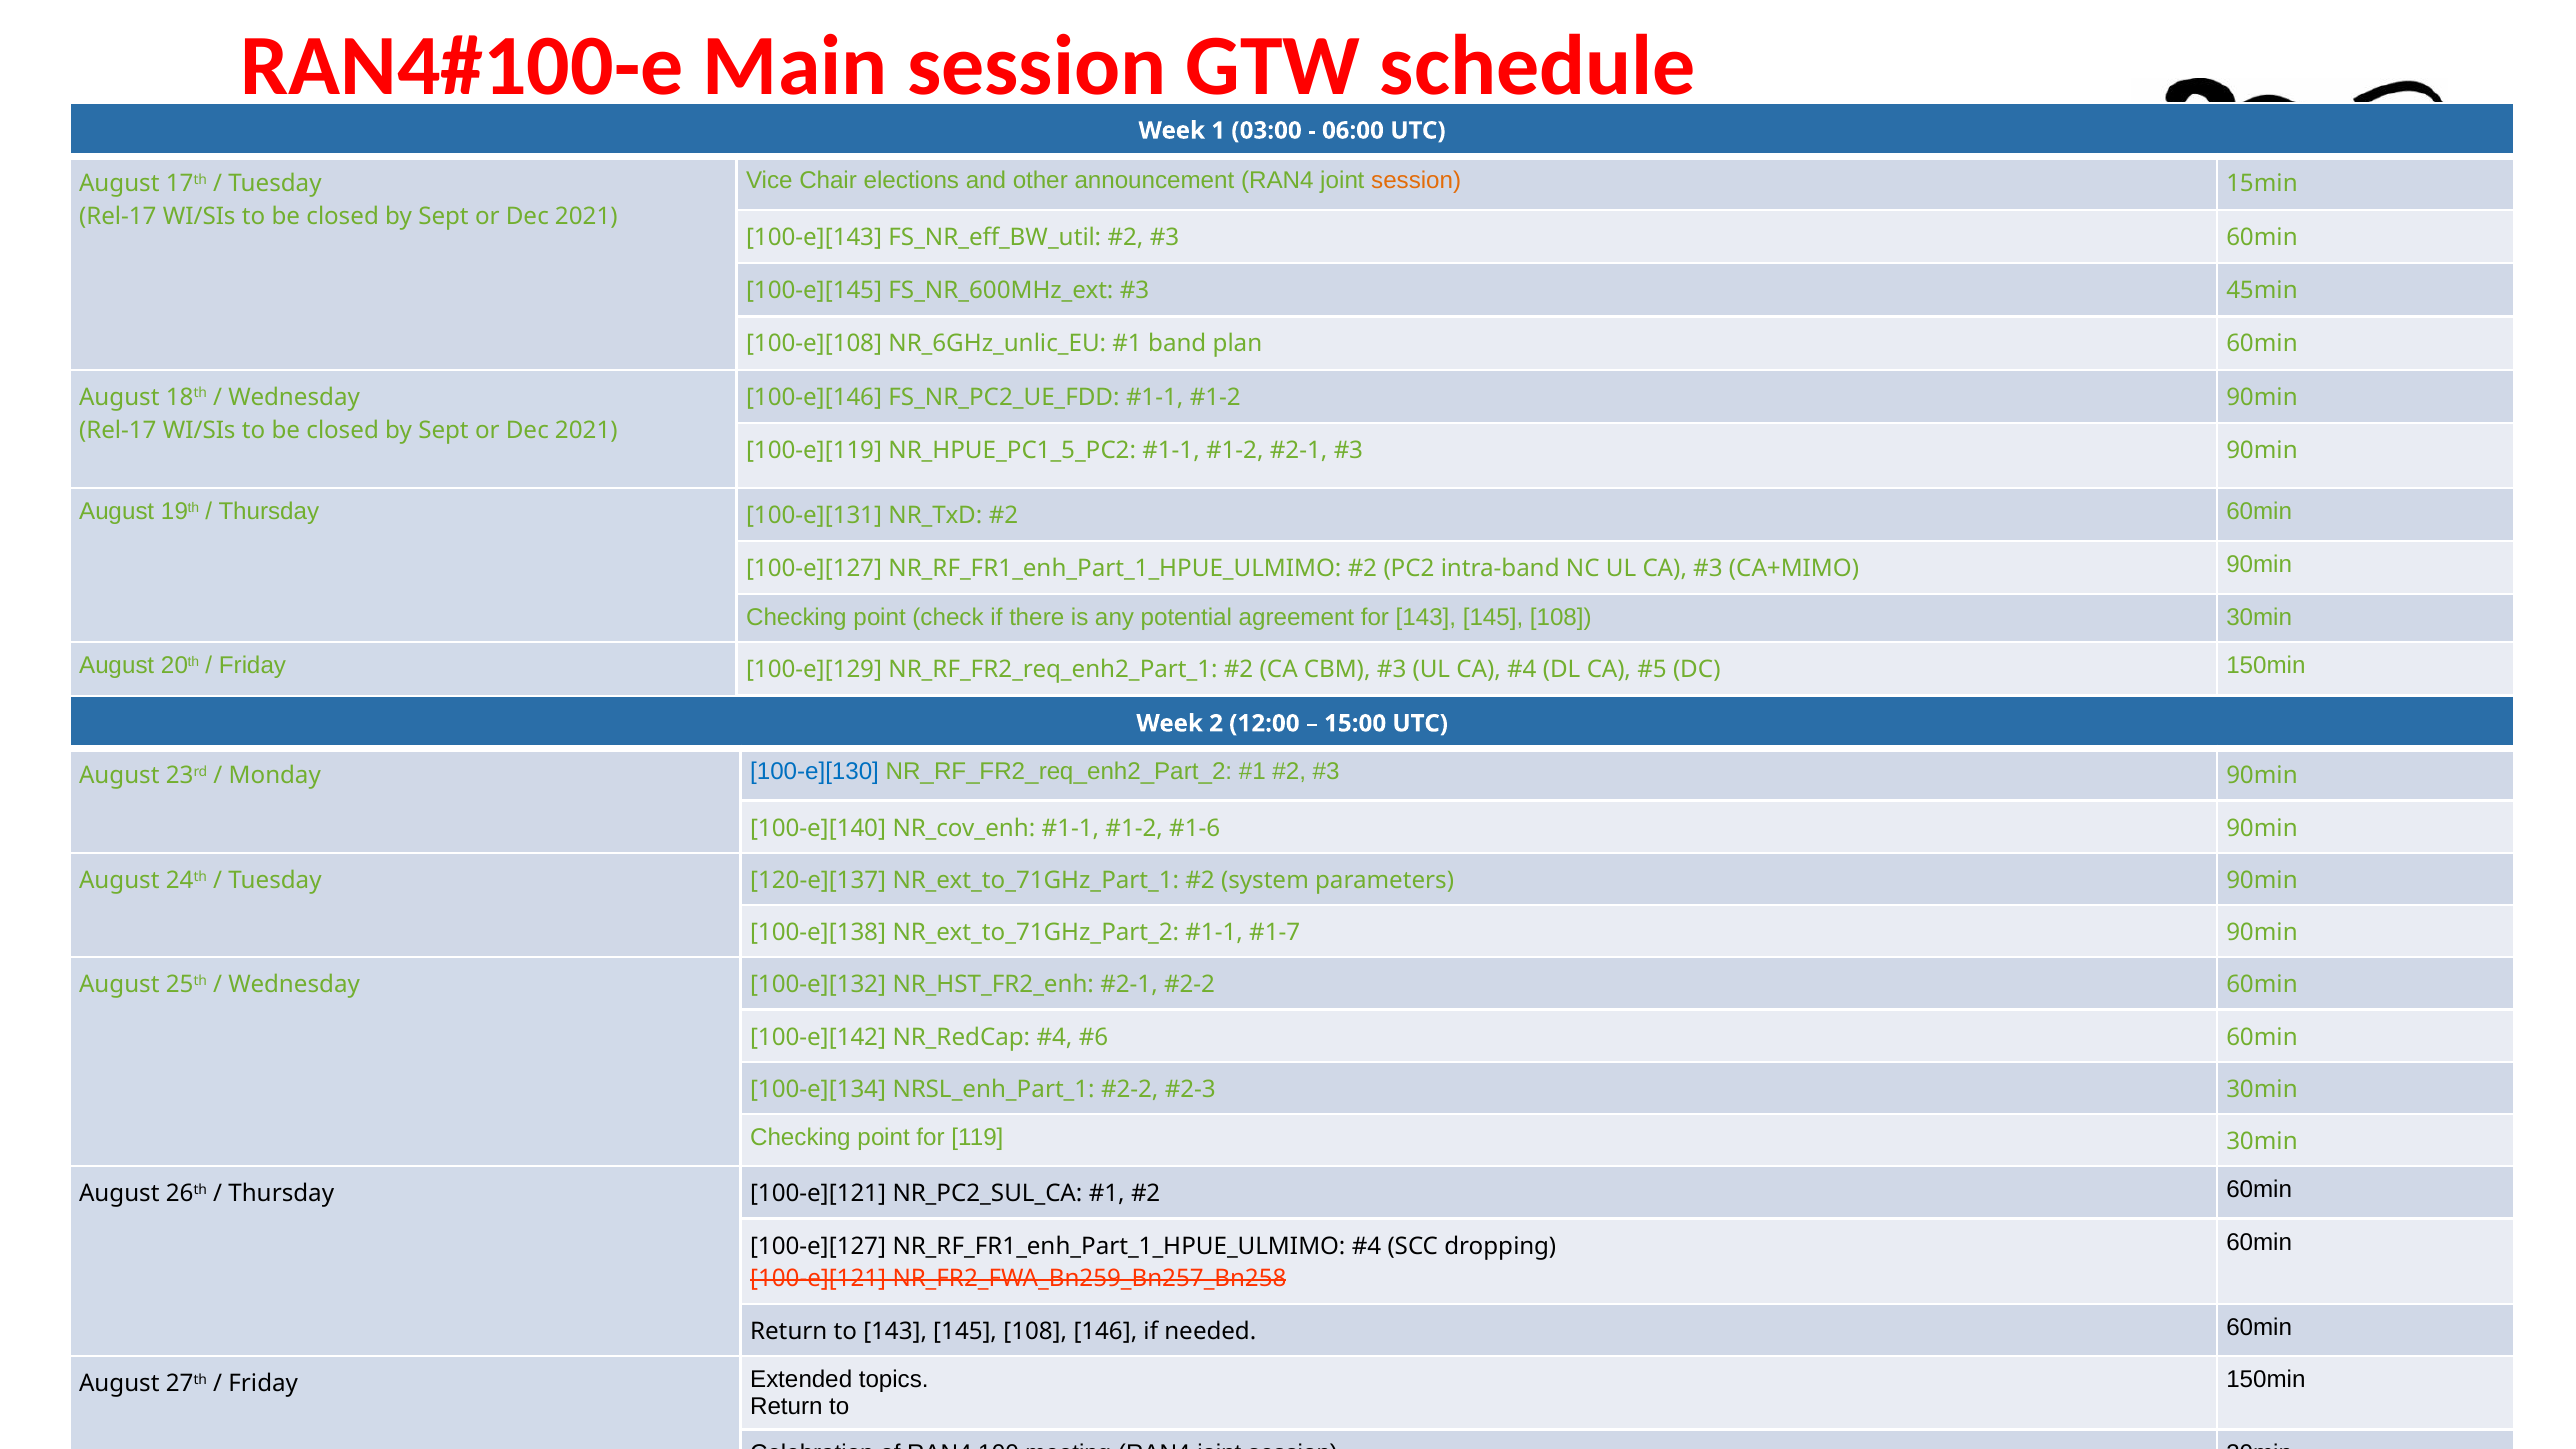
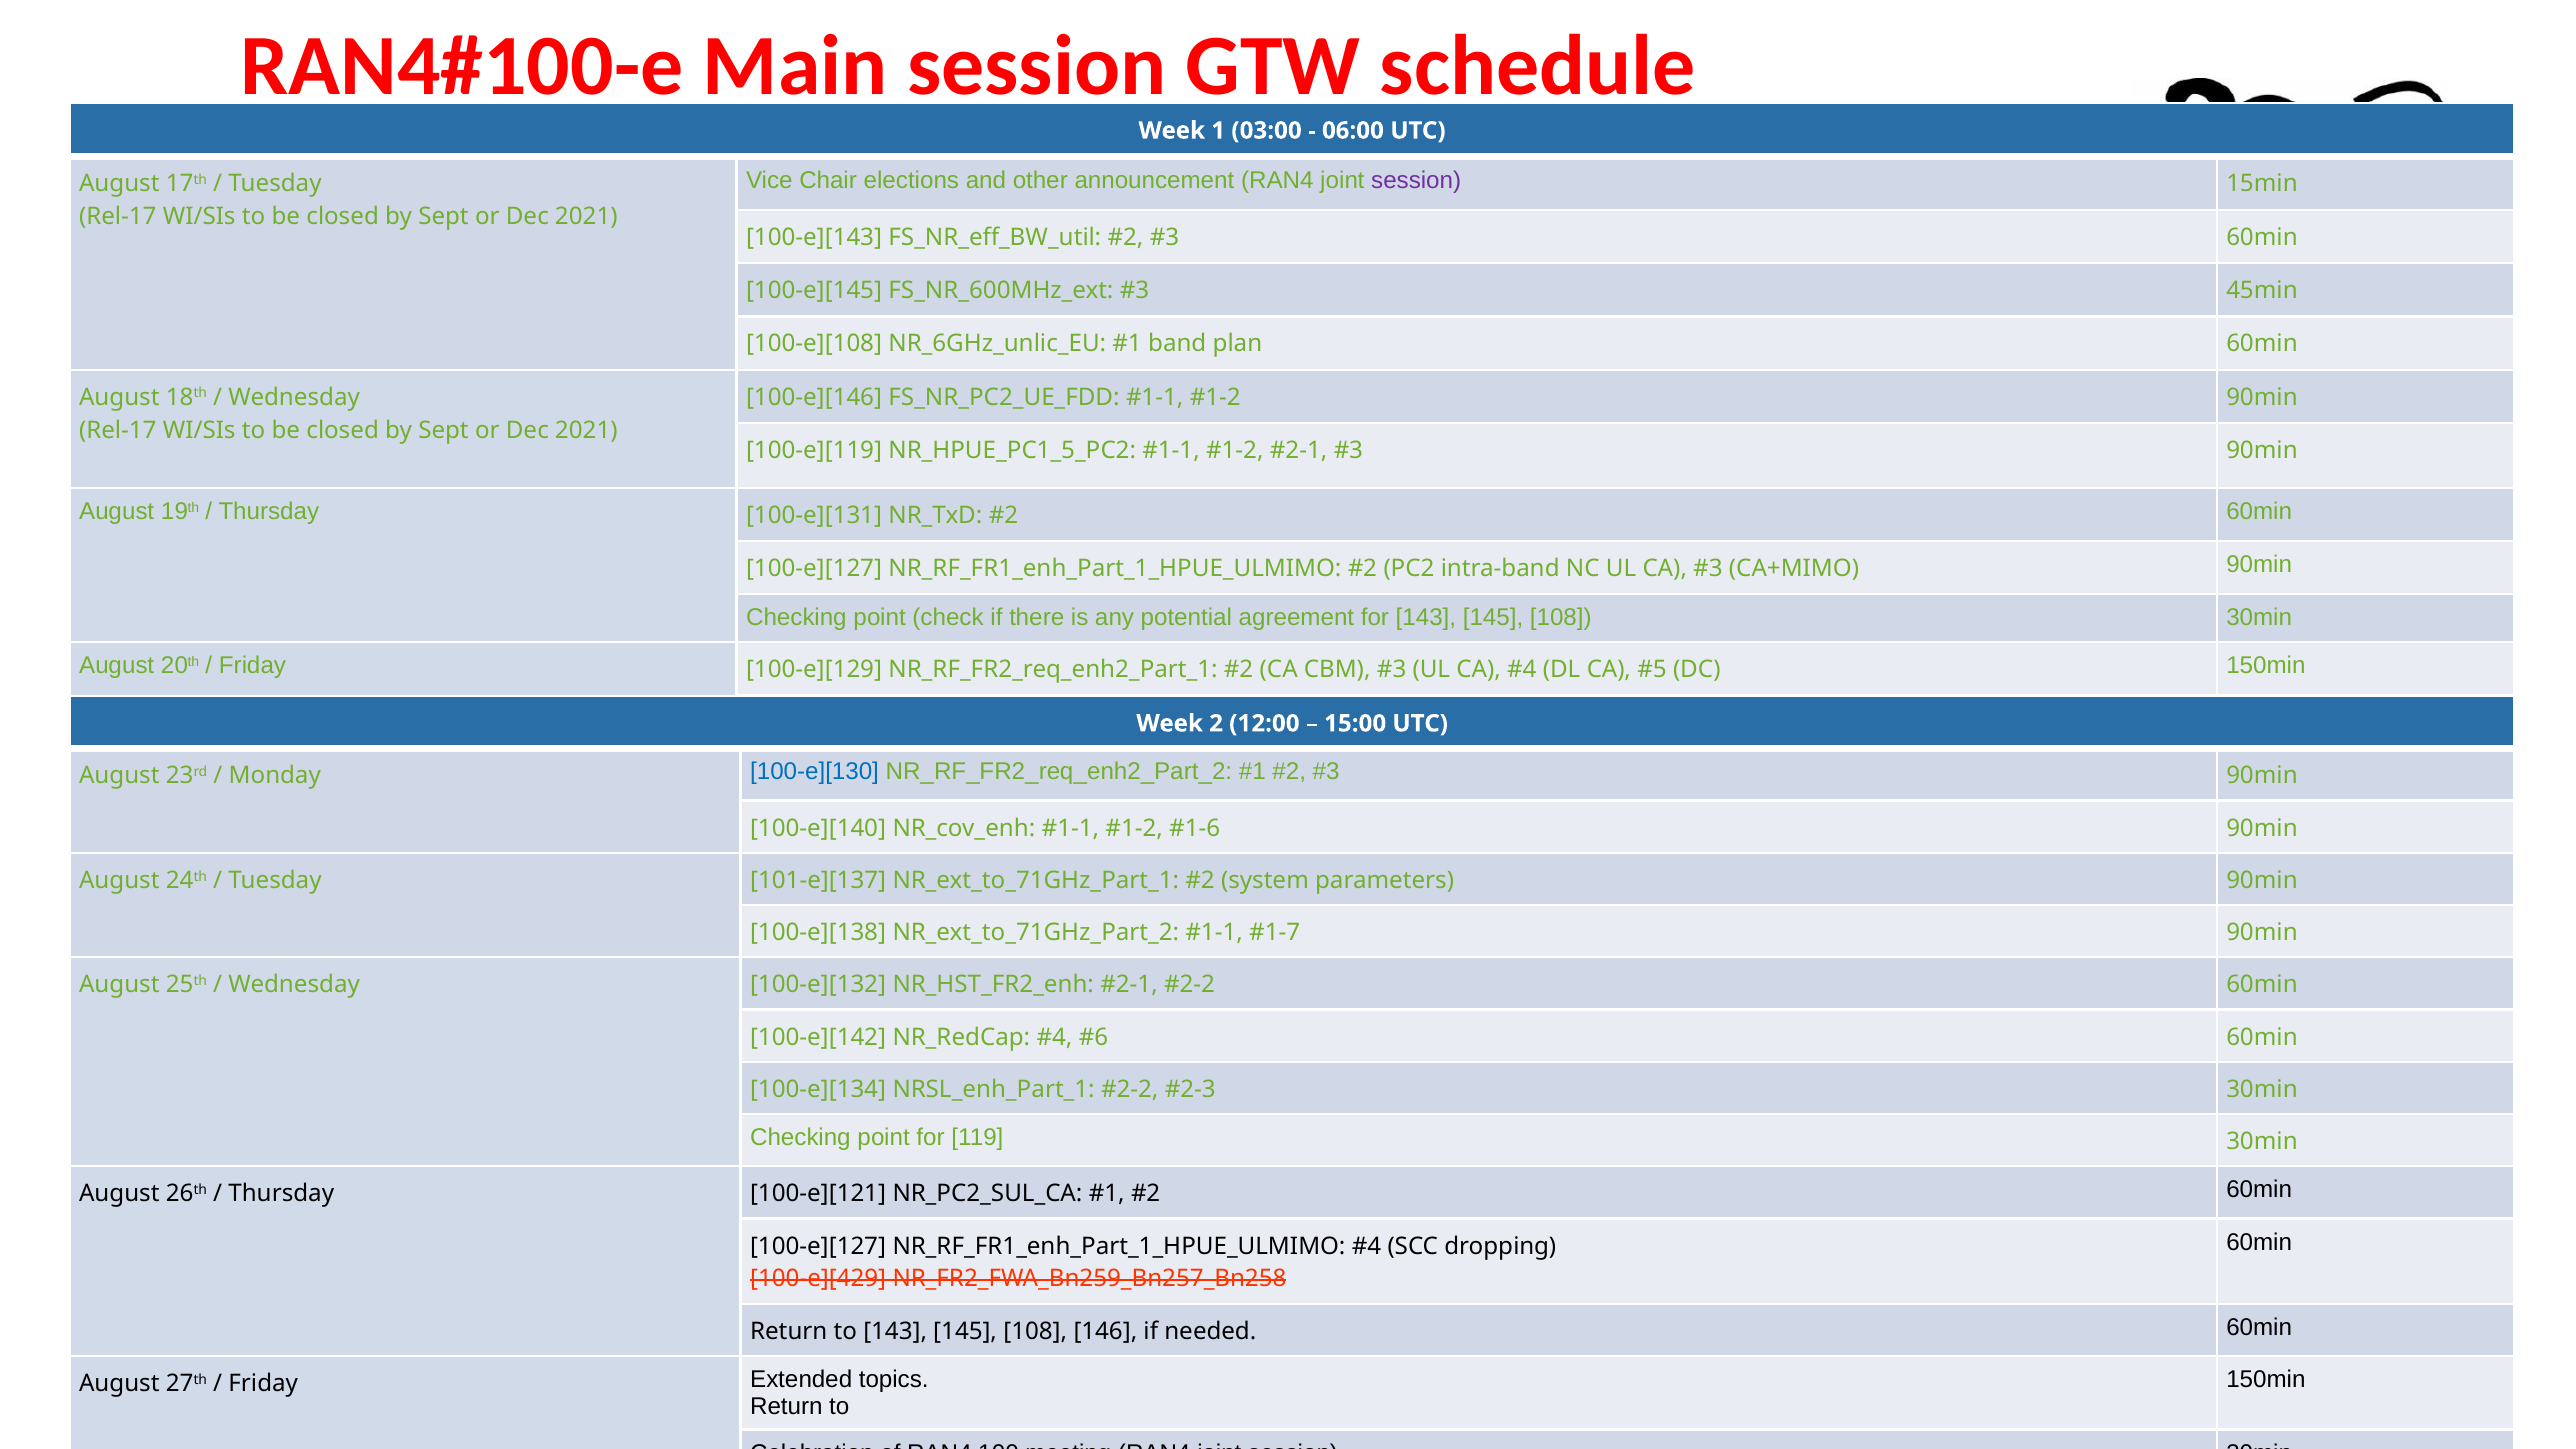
session colour: orange -> purple (1416, 180)
120-e][137: 120-e][137 -> 101-e][137 (818, 880)
100-e][121: 100-e][121 -> 100-e][429 (818, 1279)
